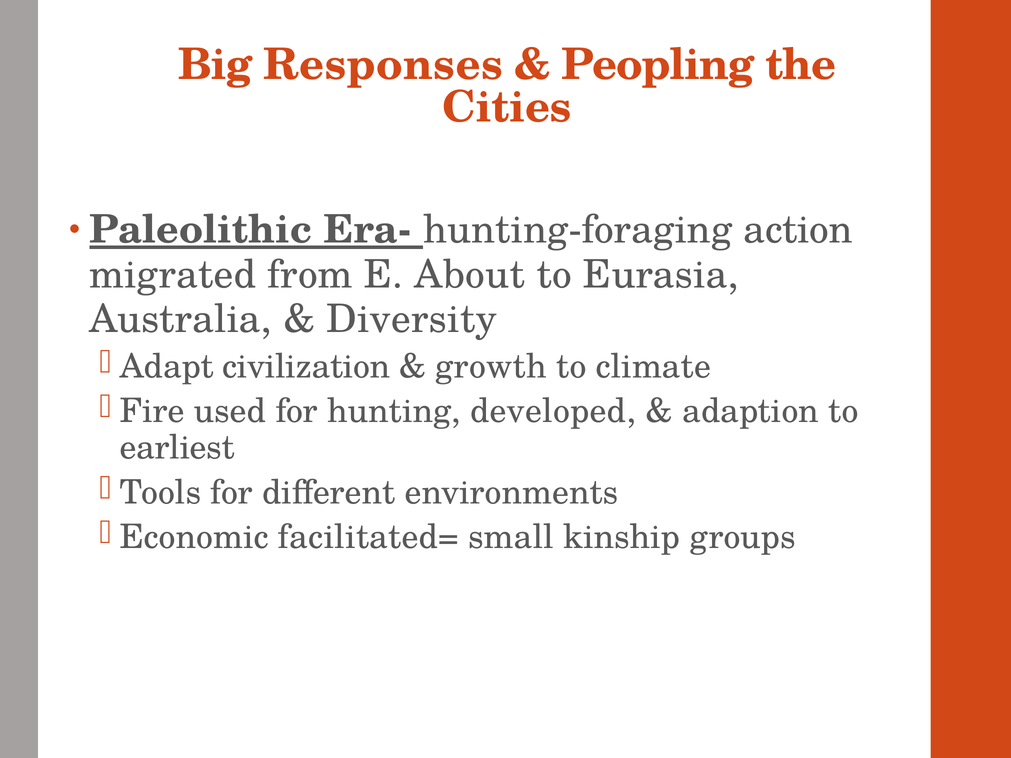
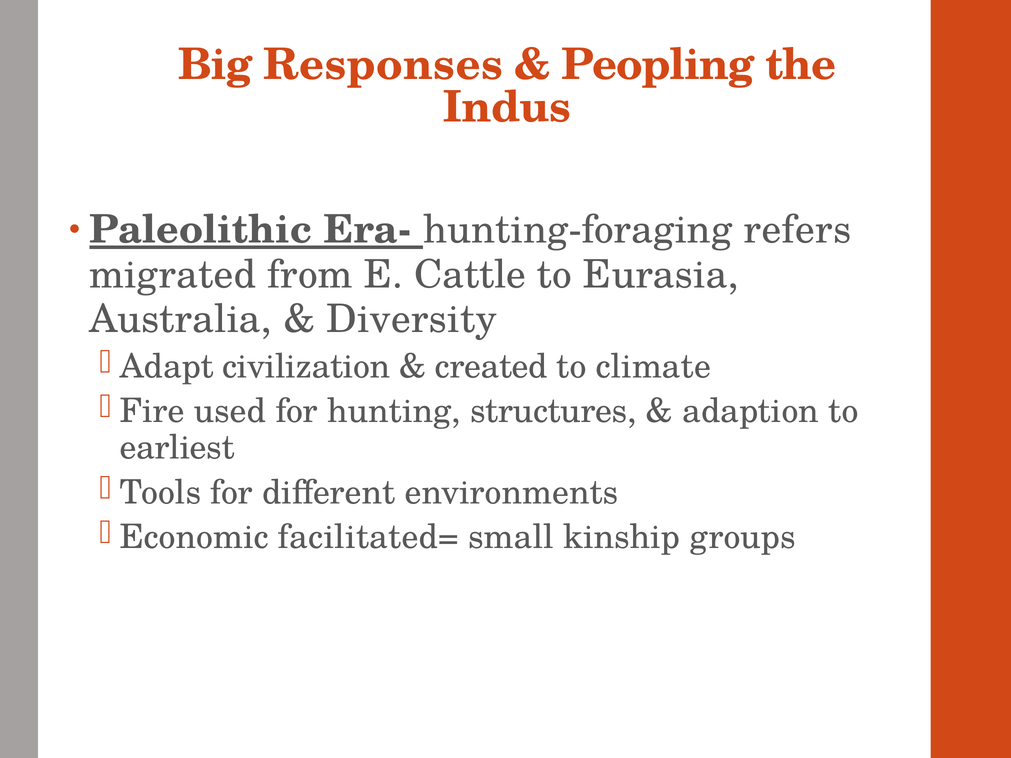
Cities: Cities -> Indus (507, 107)
action: action -> refers (798, 230)
About: About -> Cattle (470, 275)
growth: growth -> created (491, 367)
developed: developed -> structures (553, 411)
